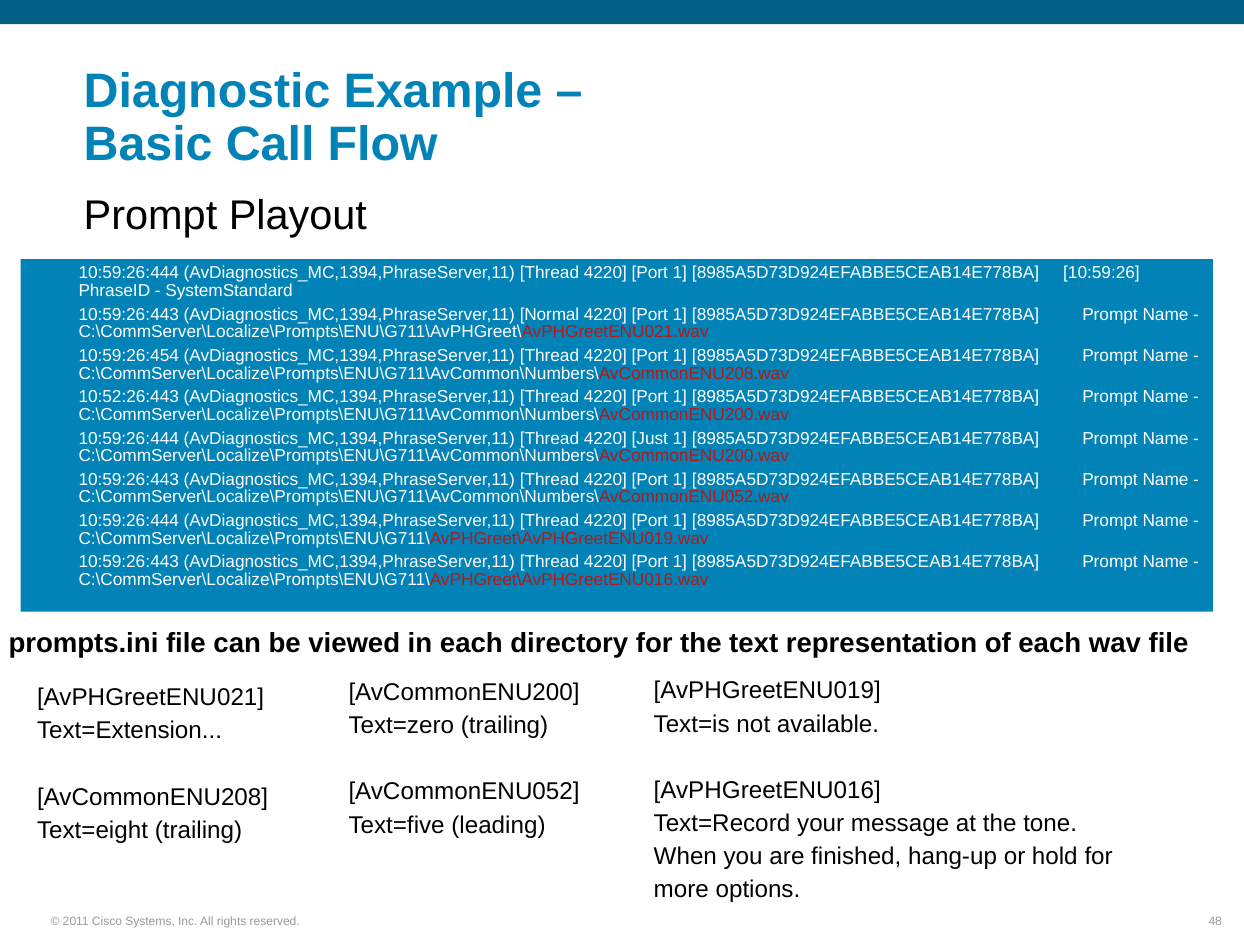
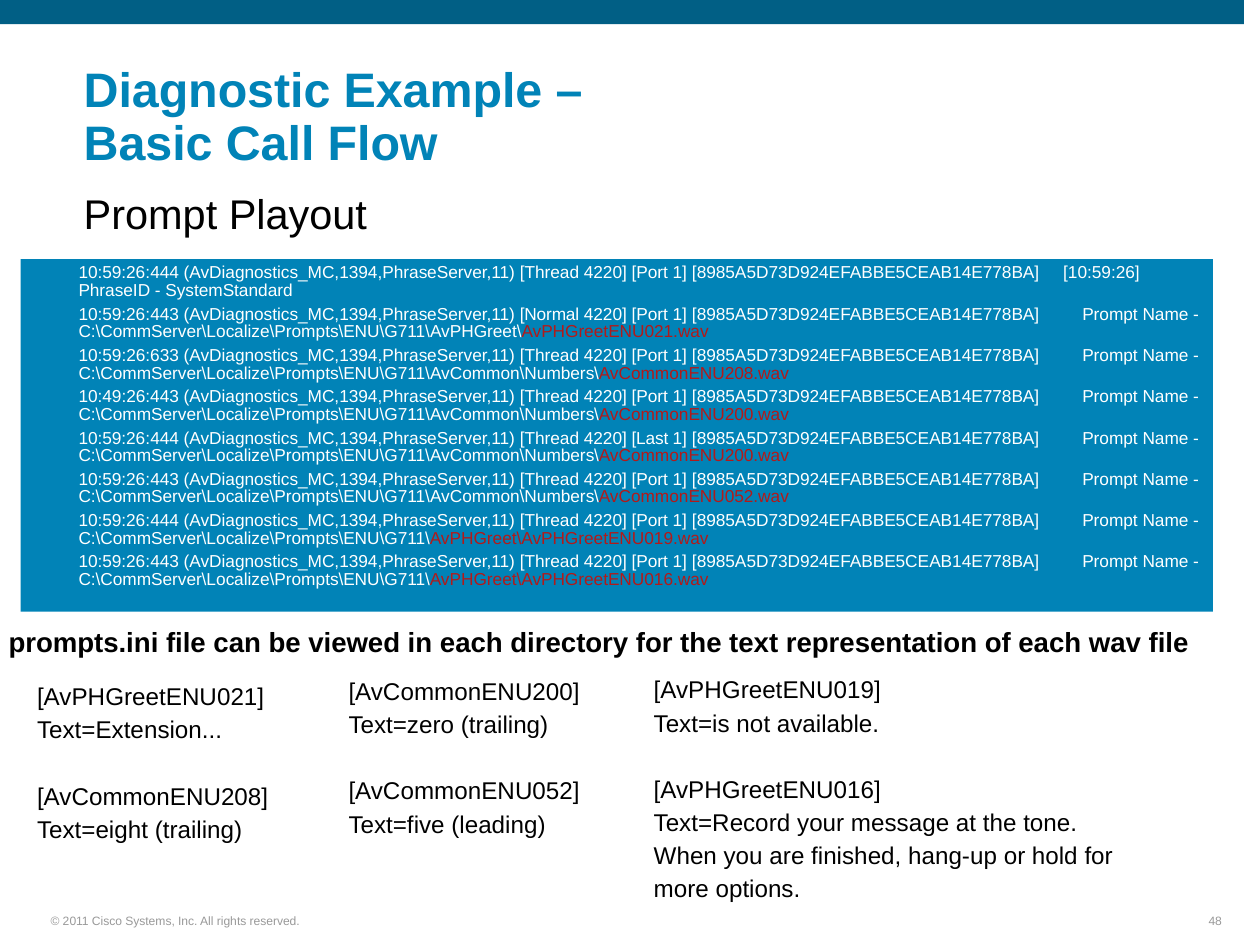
10:59:26:454: 10:59:26:454 -> 10:59:26:633 (129, 356)
10:52:26:443: 10:52:26:443 -> 10:49:26:443 (129, 397)
Just: Just -> Last (650, 438)
